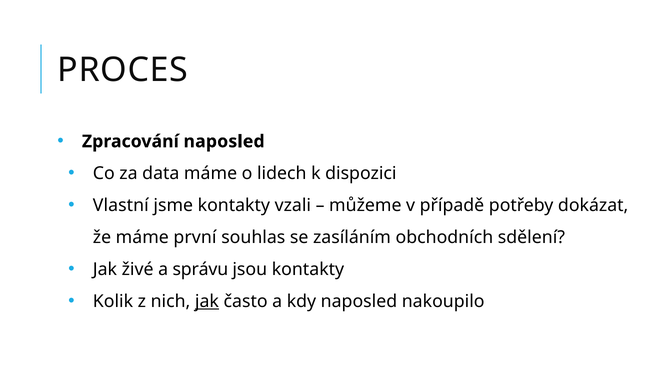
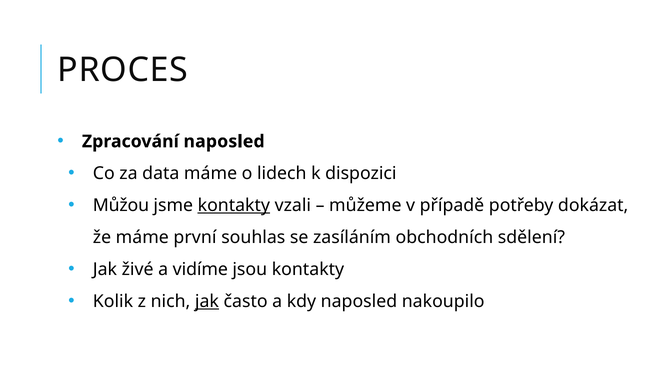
Vlastní: Vlastní -> Můžou (121, 205)
kontakty underline: none -> present (234, 205)
správu: správu -> vidíme (200, 269)
